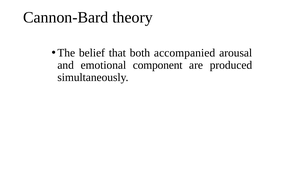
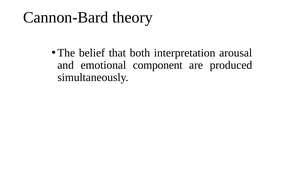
accompanied: accompanied -> interpretation (185, 53)
